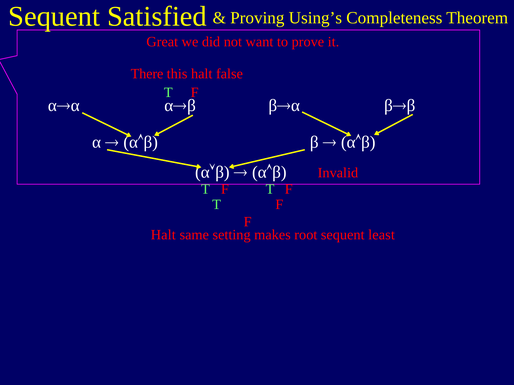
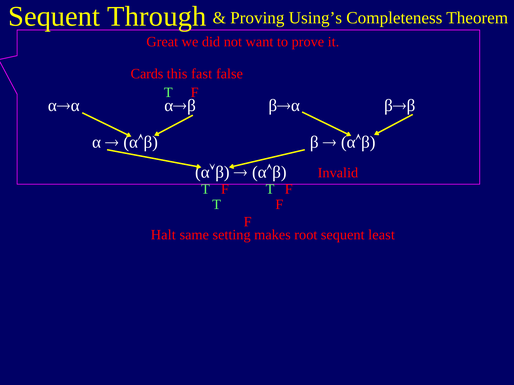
Satisfied: Satisfied -> Through (157, 17)
There: There -> Cards (147, 74)
this halt: halt -> fast (202, 74)
